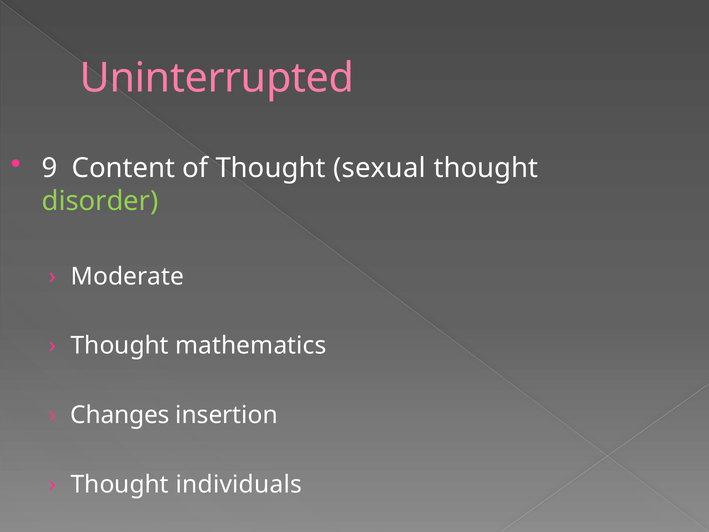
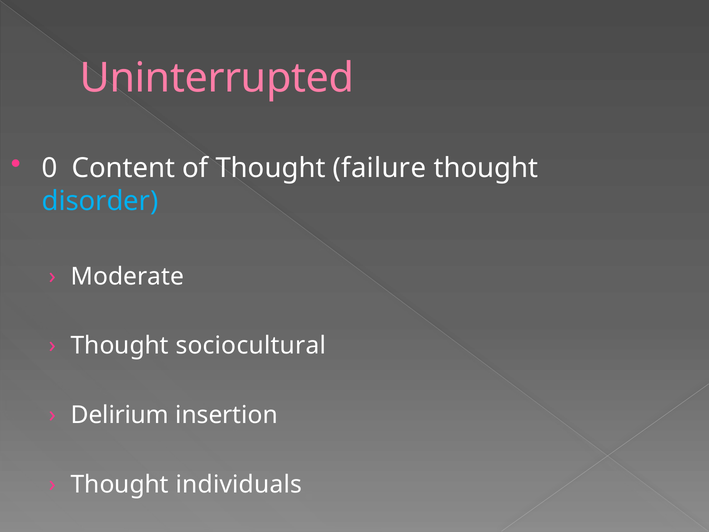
9: 9 -> 0 (50, 168)
sexual: sexual -> failure (380, 168)
disorder colour: light green -> light blue (100, 201)
mathematics: mathematics -> sociocultural (251, 346)
Changes: Changes -> Delirium (120, 415)
